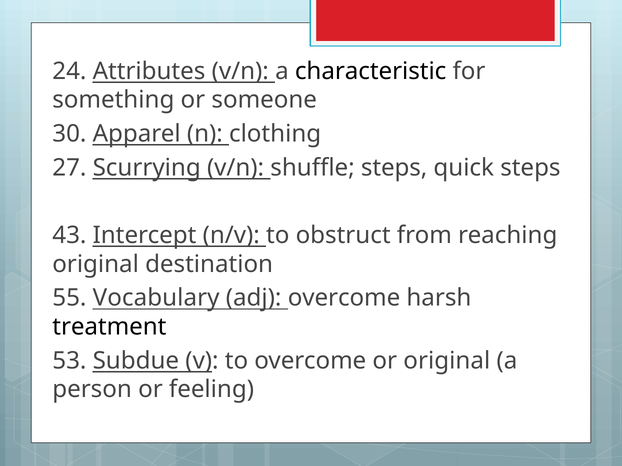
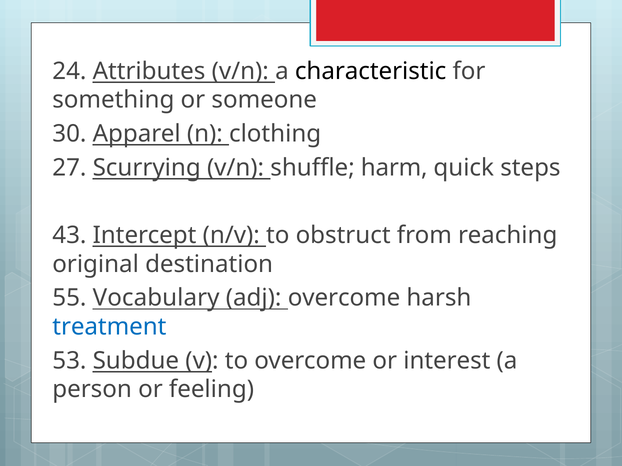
shuffle steps: steps -> harm (394, 168)
treatment colour: black -> blue (109, 327)
or original: original -> interest (447, 361)
